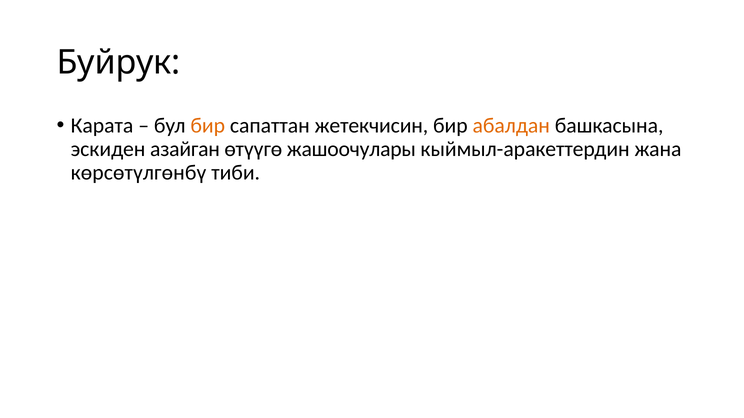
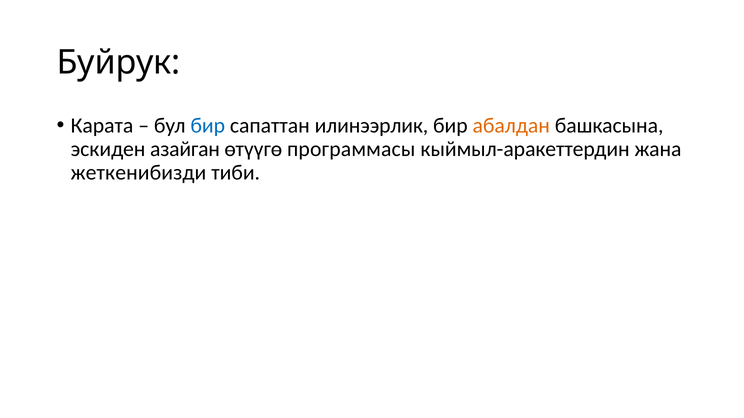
бир colour: orange -> blue (208, 126)
жетекчисин: жетекчисин -> илинээрлик (371, 126)
жашоочулары: жашоочулары -> программасы (351, 149)
көрсөтүлгөнбү: көрсөтүлгөнбү -> жеткенибизди (139, 173)
